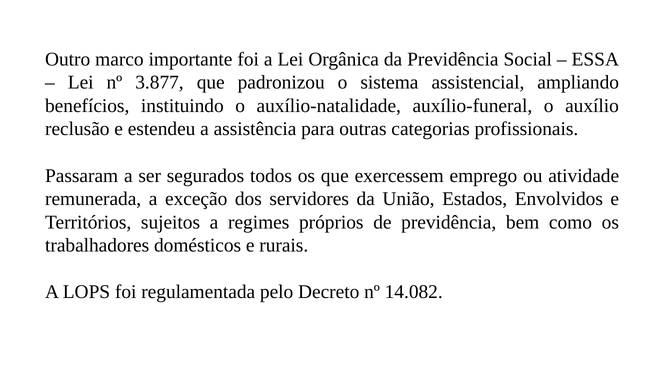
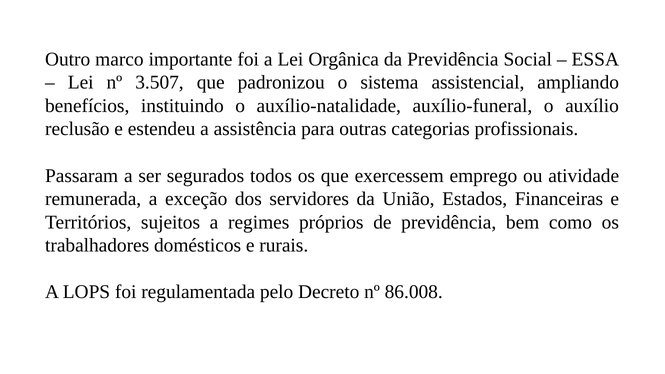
3.877: 3.877 -> 3.507 (160, 82)
Envolvidos: Envolvidos -> Financeiras (559, 199)
14.082: 14.082 -> 86.008 (414, 292)
